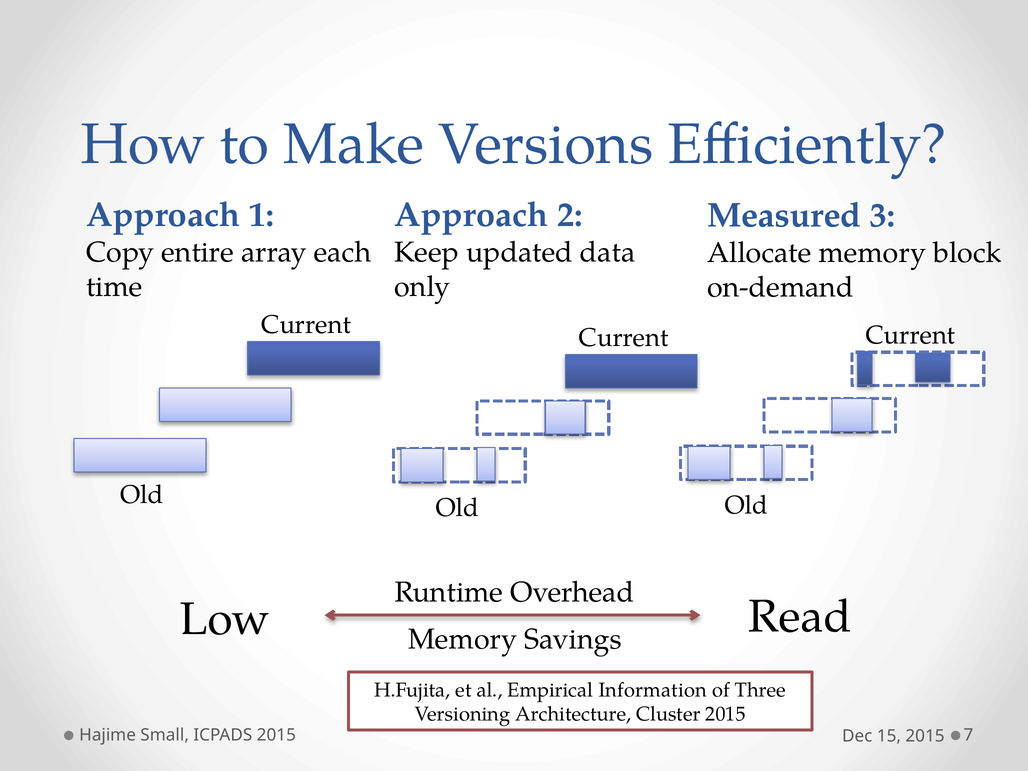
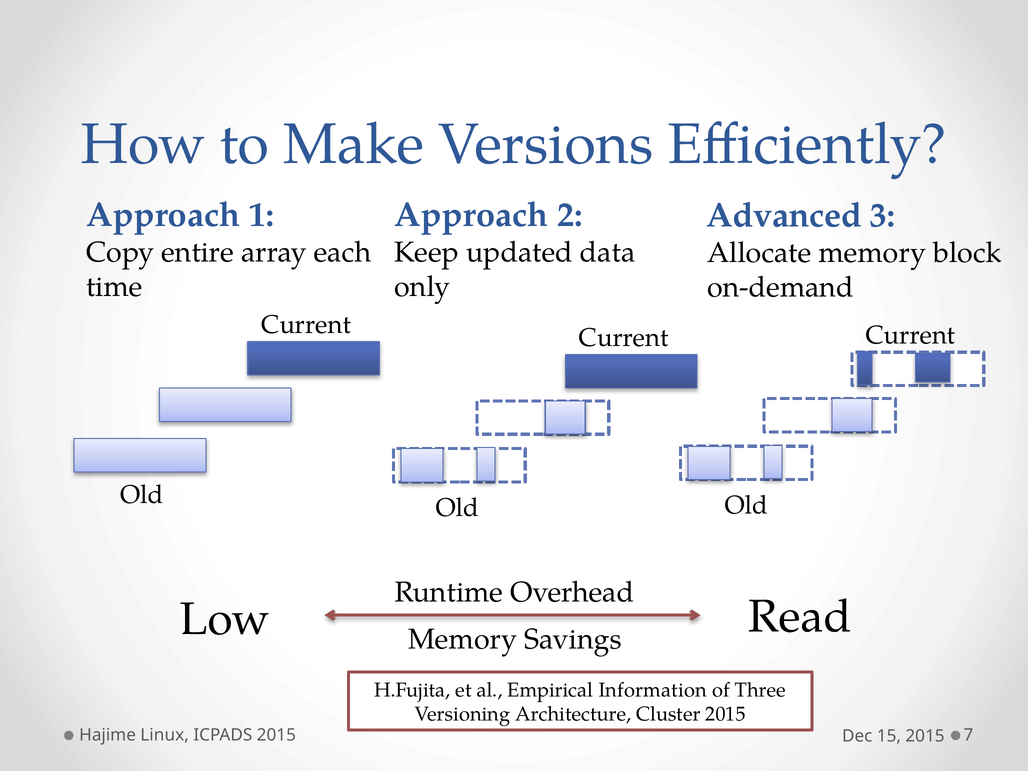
Measured: Measured -> Advanced (784, 216)
Small: Small -> Linux (165, 735)
